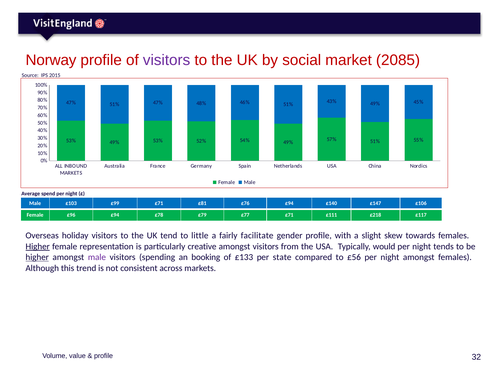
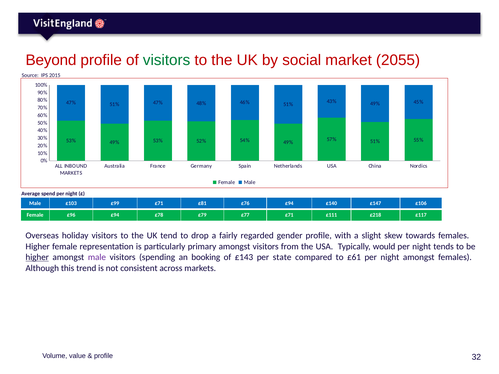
Norway: Norway -> Beyond (51, 60)
visitors colour: purple -> green (167, 60)
2085: 2085 -> 2055 (398, 60)
little: little -> drop (200, 236)
facilitate: facilitate -> regarded (257, 236)
Higher underline: present -> none (38, 247)
creative: creative -> primary (202, 247)
£133: £133 -> £143 (244, 257)
£56: £56 -> £61 (354, 257)
